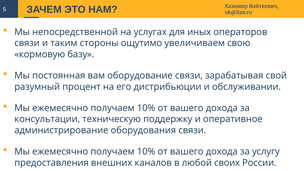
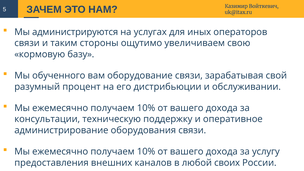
непосредственной: непосредственной -> администрируются (75, 32)
постоянная: постоянная -> обученного (59, 76)
